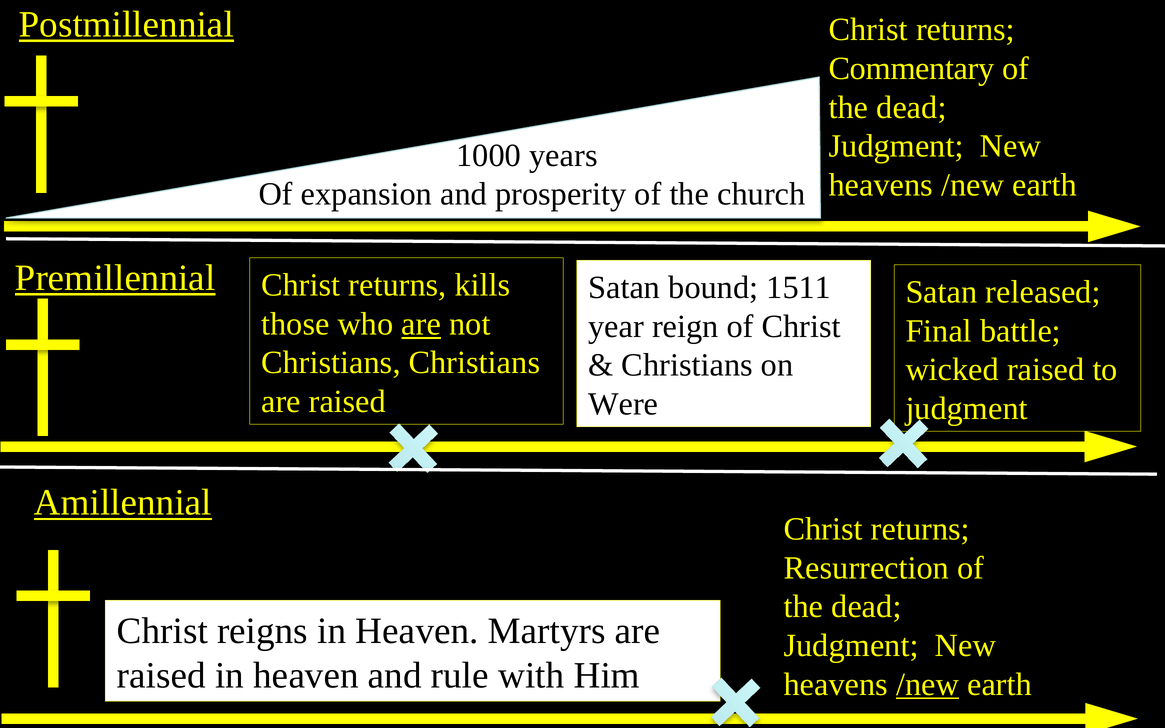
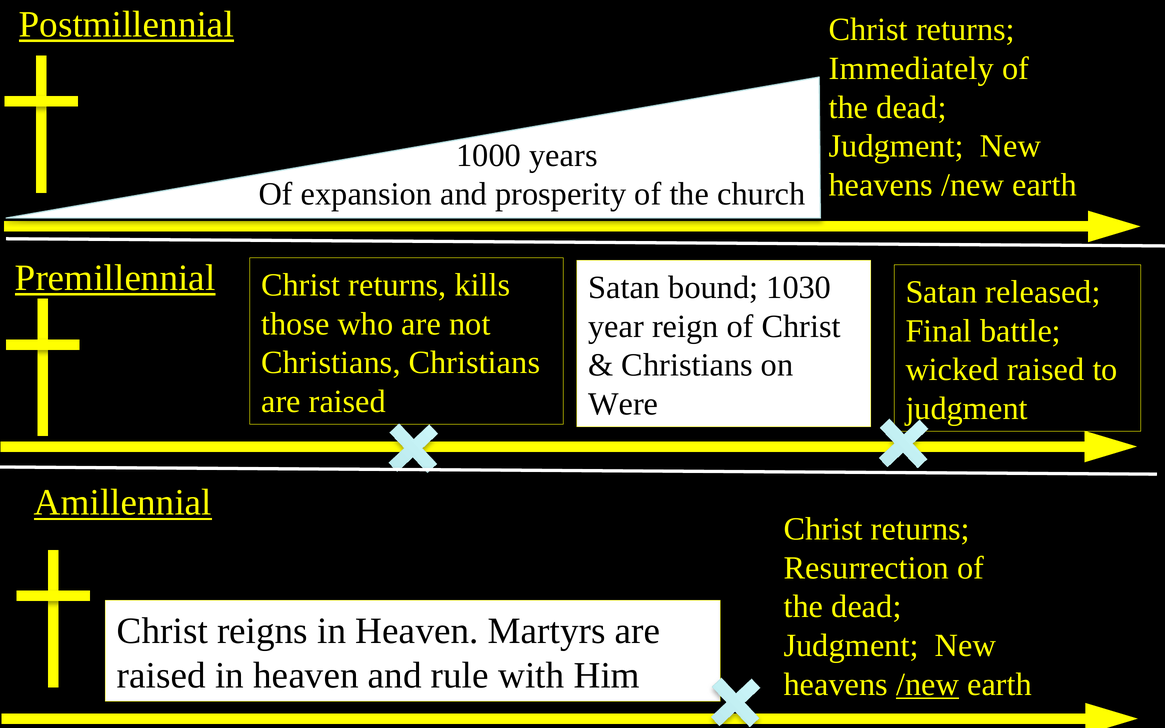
Commentary: Commentary -> Immediately (911, 69)
1511: 1511 -> 1030 (799, 288)
are underline: present -> none (421, 324)
